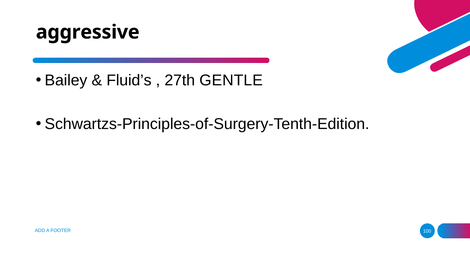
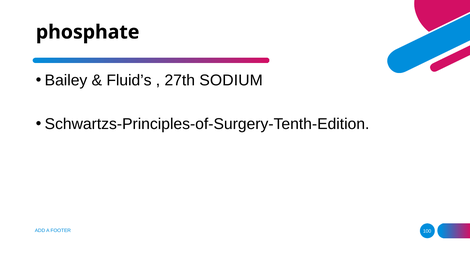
aggressive: aggressive -> phosphate (88, 32)
GENTLE: GENTLE -> SODIUM (231, 81)
